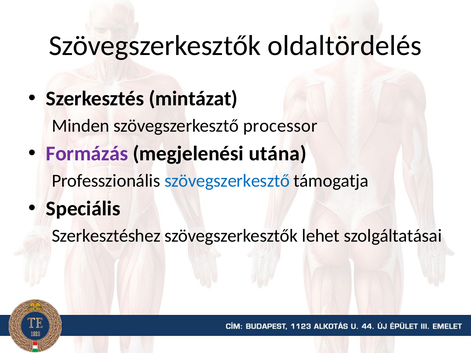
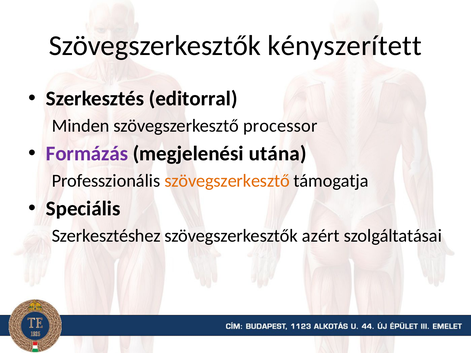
oldaltördelés: oldaltördelés -> kényszerített (345, 46)
mintázat: mintázat -> editorral (193, 99)
szövegszerkesztő colour: blue -> orange (227, 181)
lehet: lehet -> azért (321, 236)
